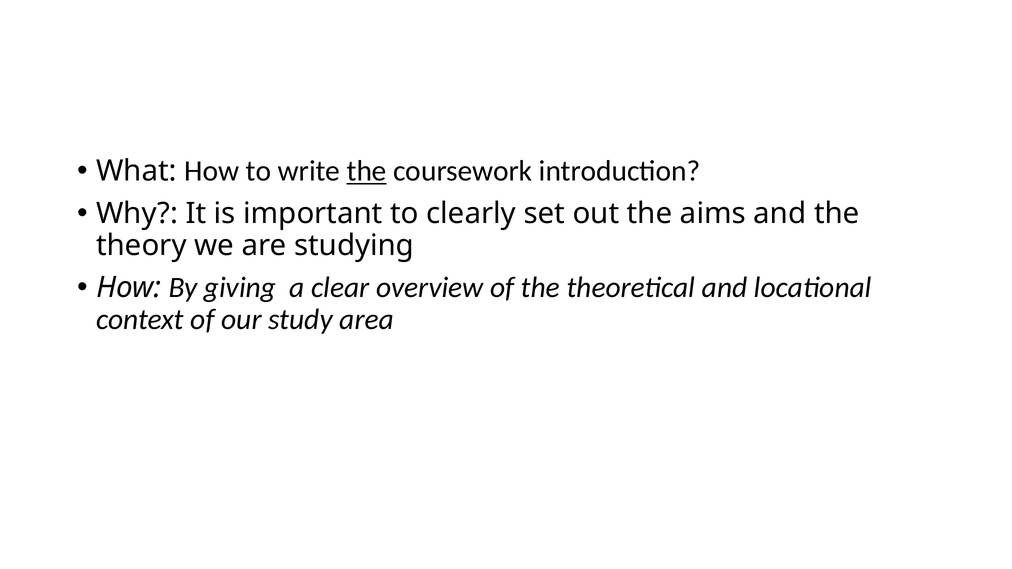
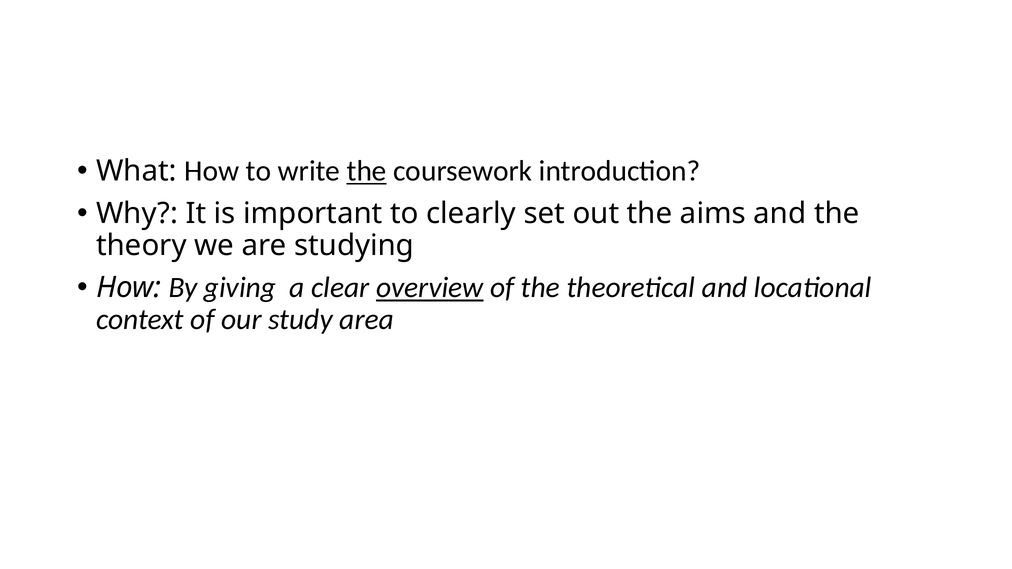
overview underline: none -> present (430, 288)
